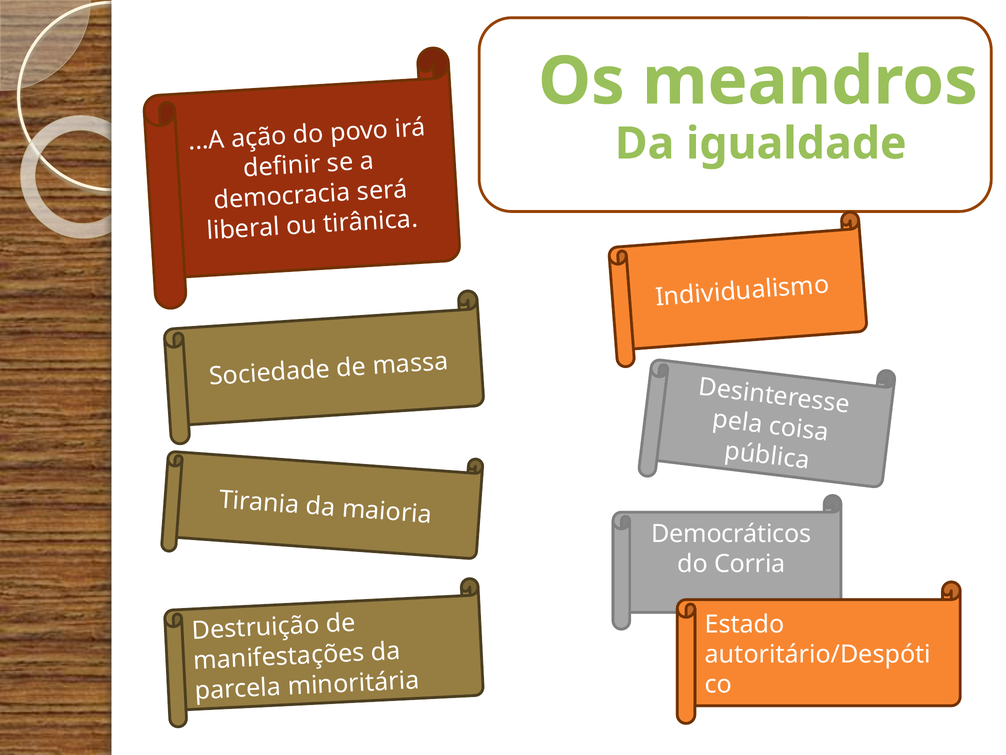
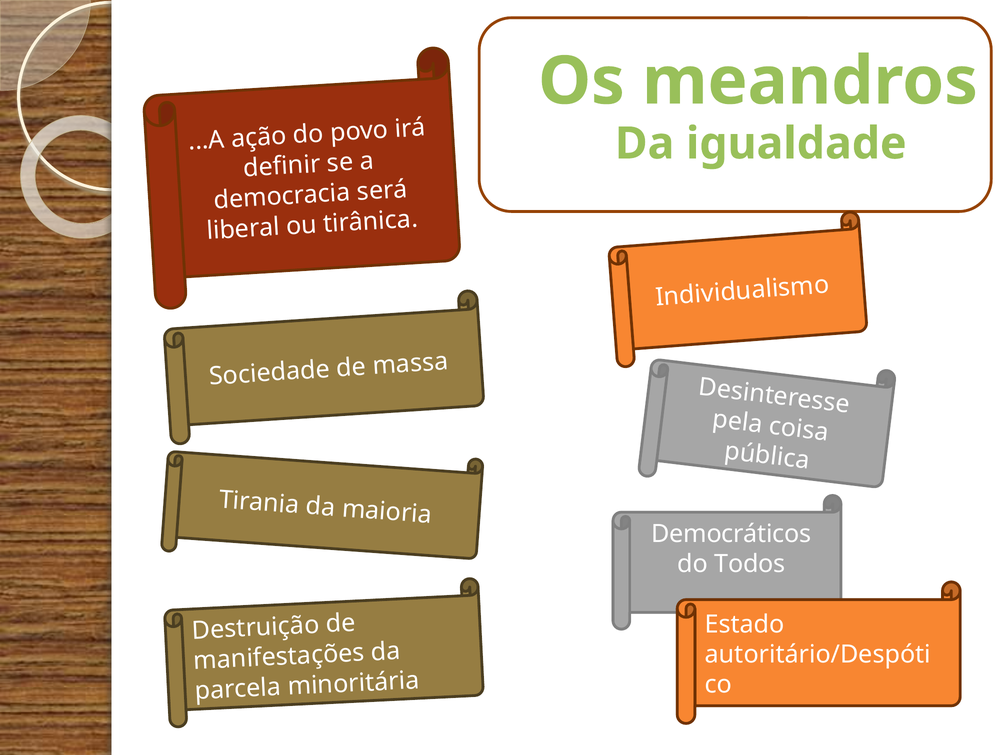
Corria: Corria -> Todos (750, 564)
